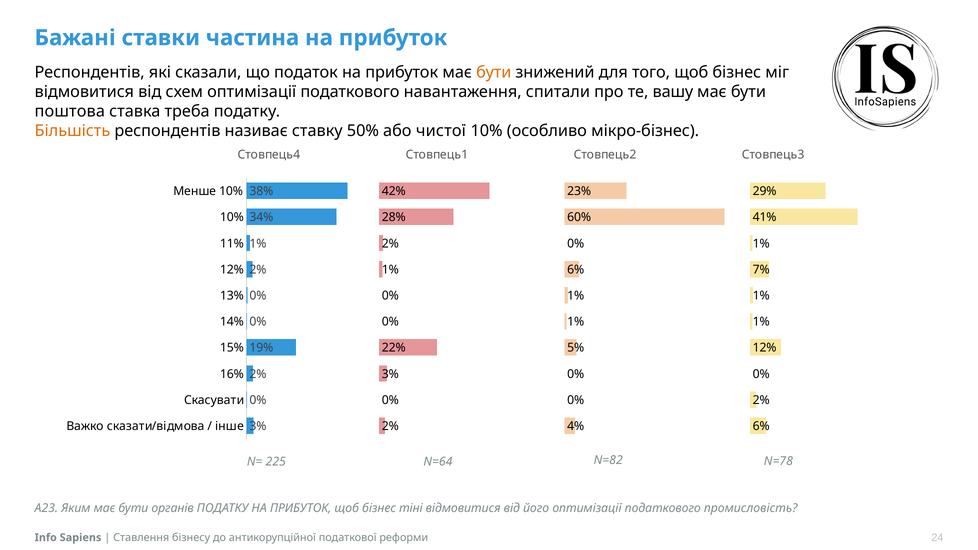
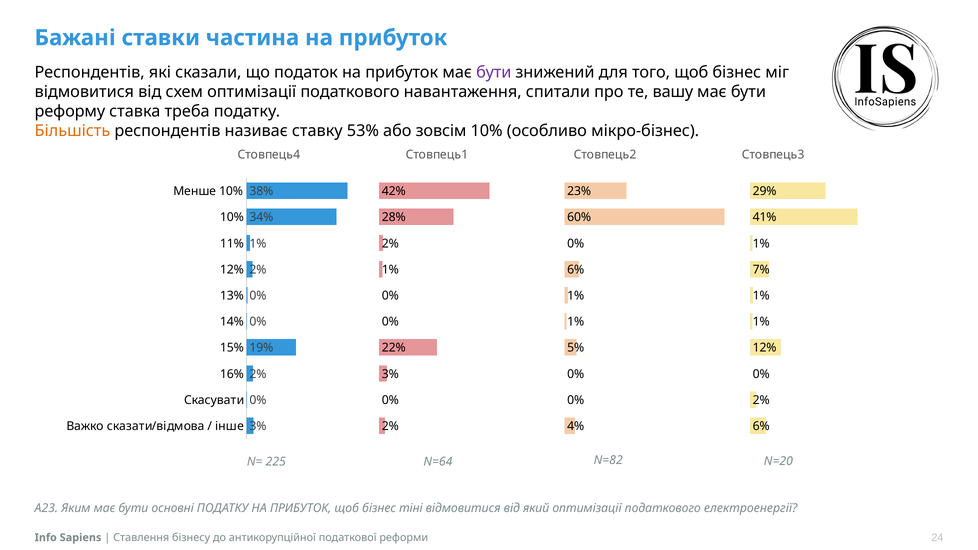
бути colour: orange -> purple (494, 72)
поштова: поштова -> реформу (70, 112)
50%: 50% -> 53% (363, 131)
чистої: чистої -> зовсім (441, 131)
N=78: N=78 -> N=20 (778, 462)
органів: органів -> основні (173, 508)
його: його -> який (536, 508)
промисловість: промисловість -> електроенергії (751, 508)
